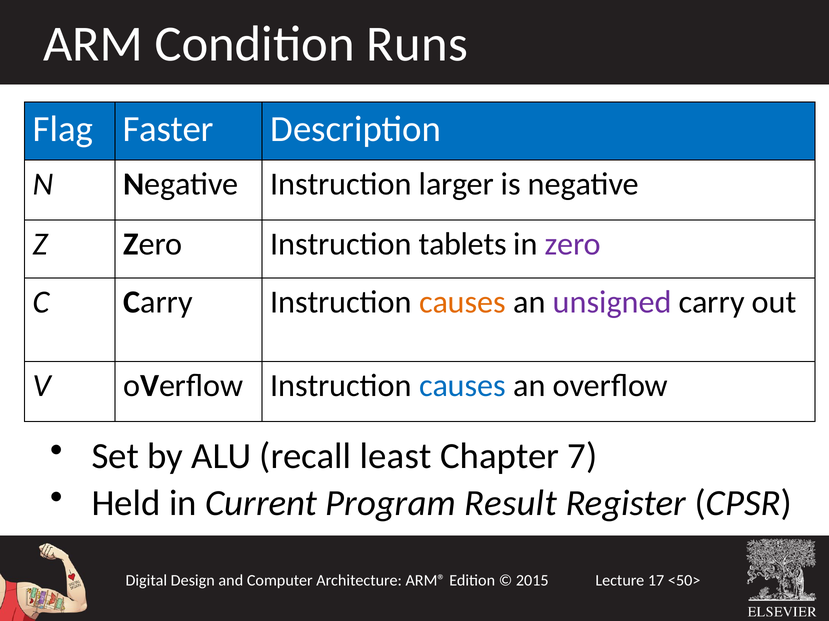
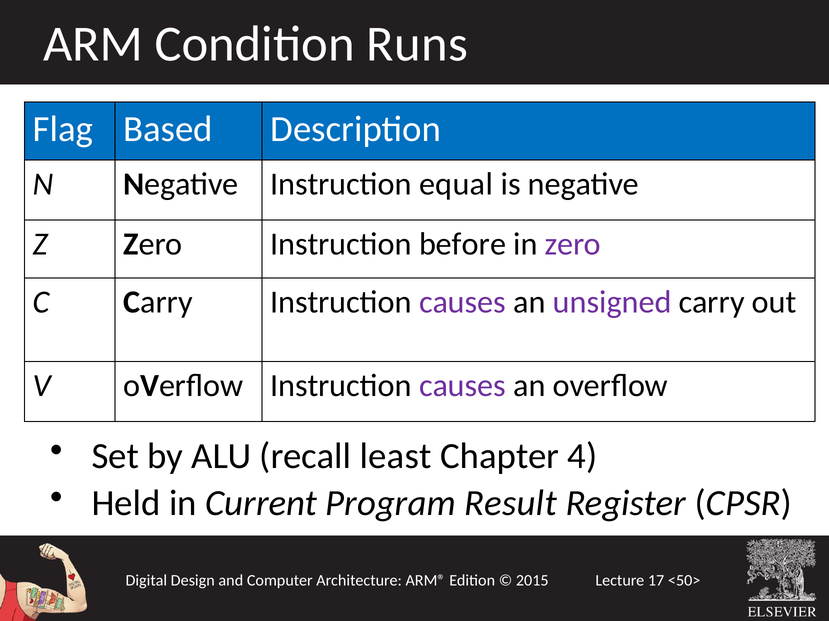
Faster: Faster -> Based (168, 129)
larger: larger -> equal (456, 184)
tablets: tablets -> before (463, 244)
causes colour: orange -> purple (463, 303)
causes colour: blue -> purple (463, 386)
7: 7 -> 4 (582, 456)
